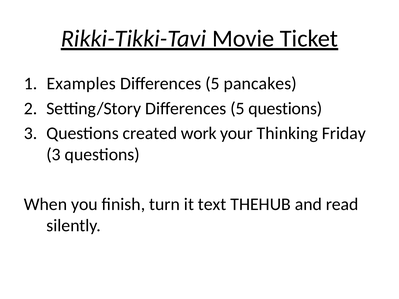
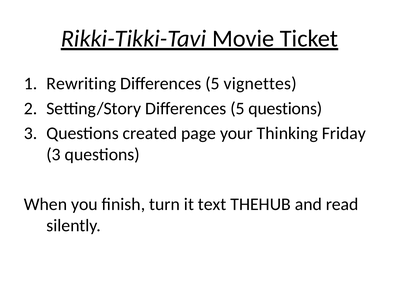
Examples: Examples -> Rewriting (81, 84)
pancakes: pancakes -> vignettes (260, 84)
work: work -> page (199, 133)
